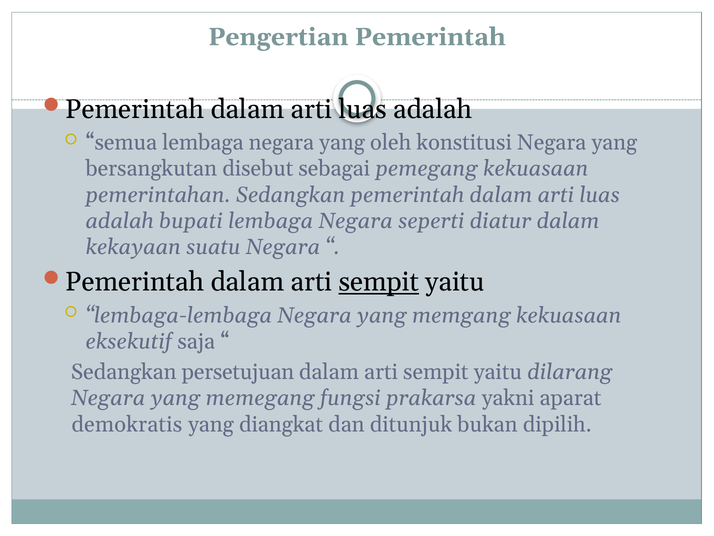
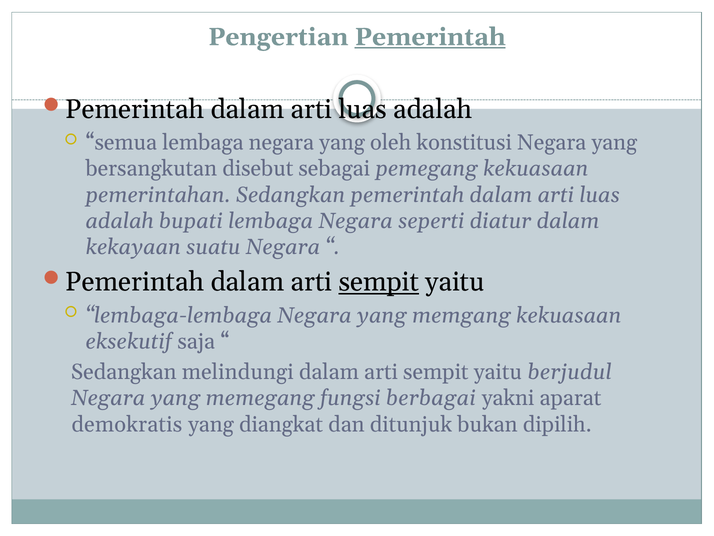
Pemerintah underline: none -> present (430, 37)
persetujuan: persetujuan -> melindungi (238, 372)
dilarang: dilarang -> berjudul (570, 372)
prakarsa: prakarsa -> berbagai (431, 398)
